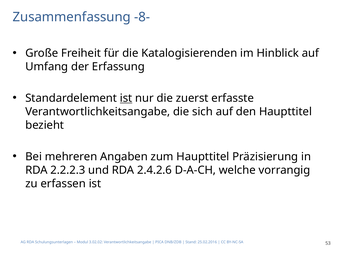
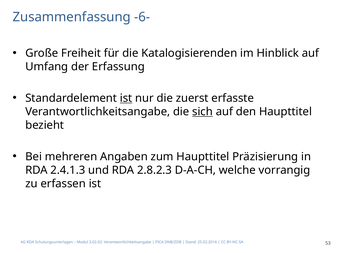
-8-: -8- -> -6- (142, 17)
sich underline: none -> present (203, 112)
2.2.2.3: 2.2.2.3 -> 2.4.1.3 (68, 170)
2.4.2.6: 2.4.2.6 -> 2.8.2.3 (155, 170)
